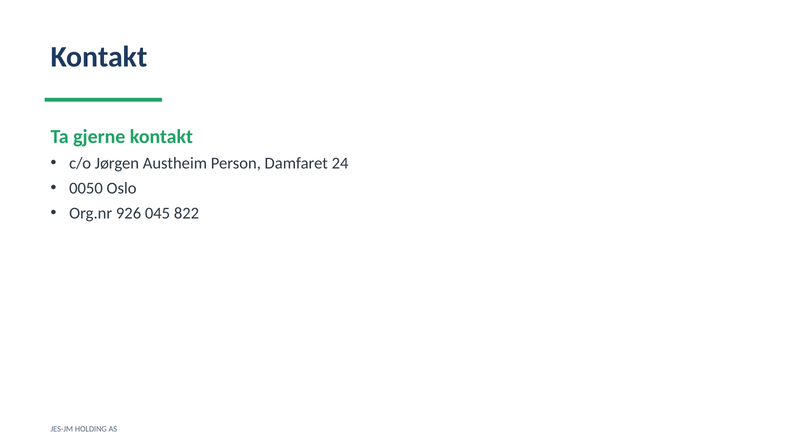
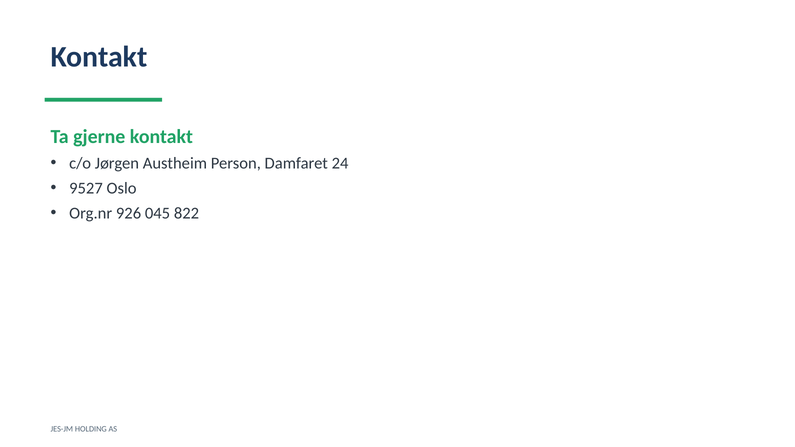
0050: 0050 -> 9527 (86, 188)
